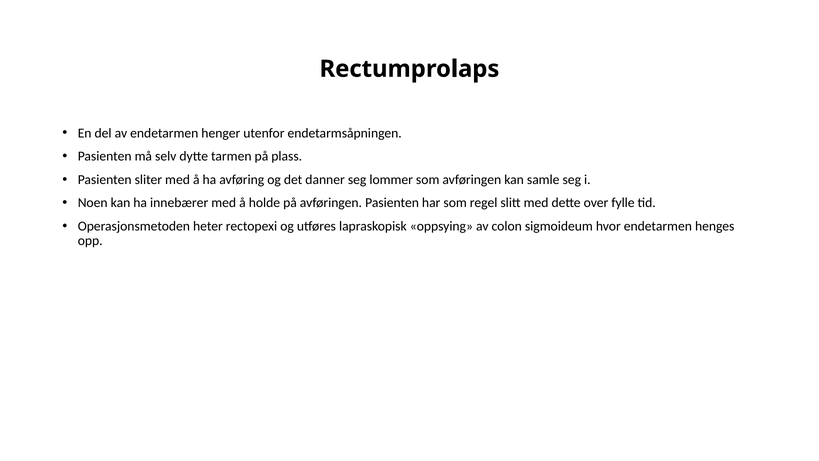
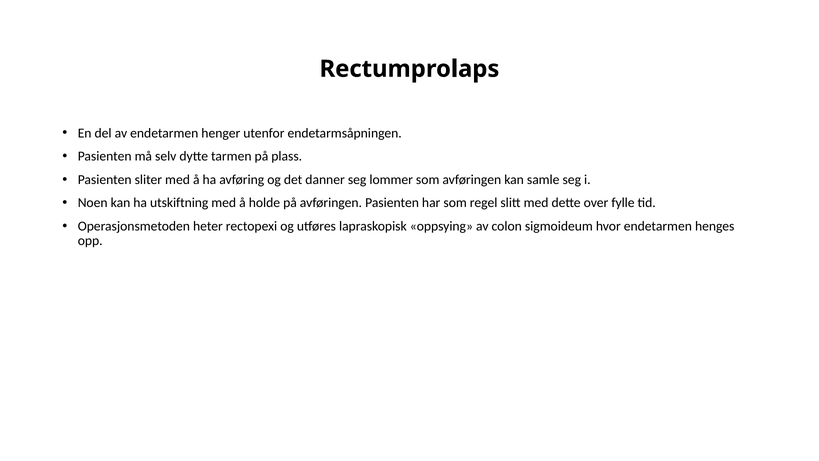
innebærer: innebærer -> utskiftning (179, 203)
